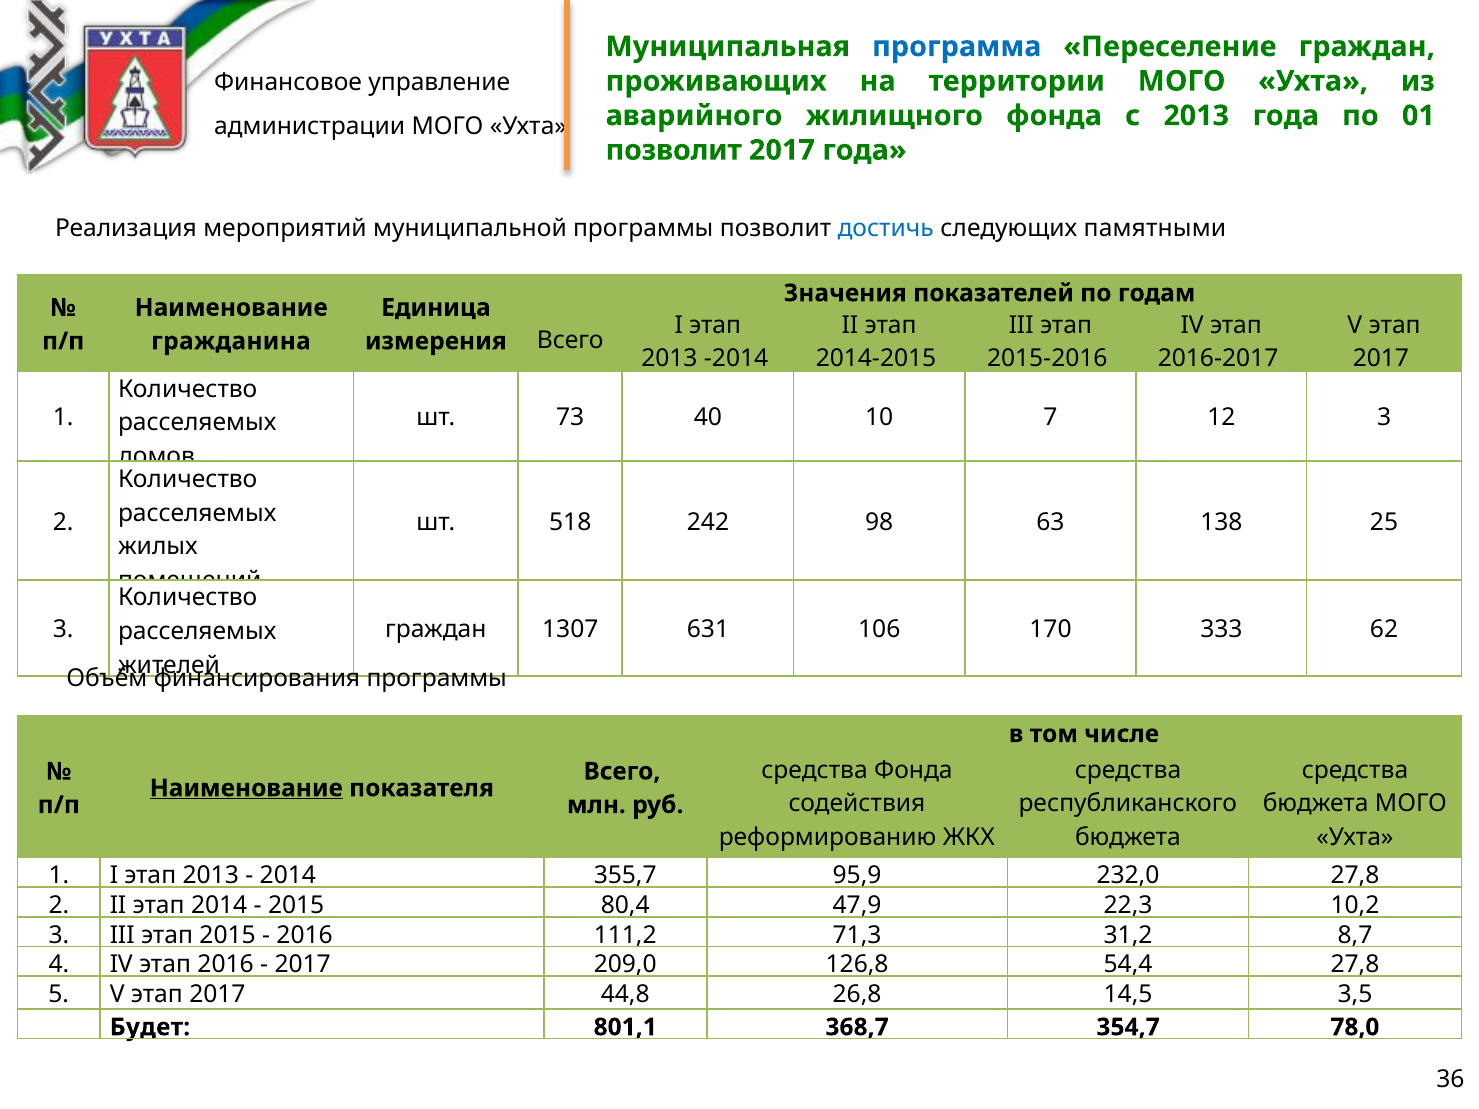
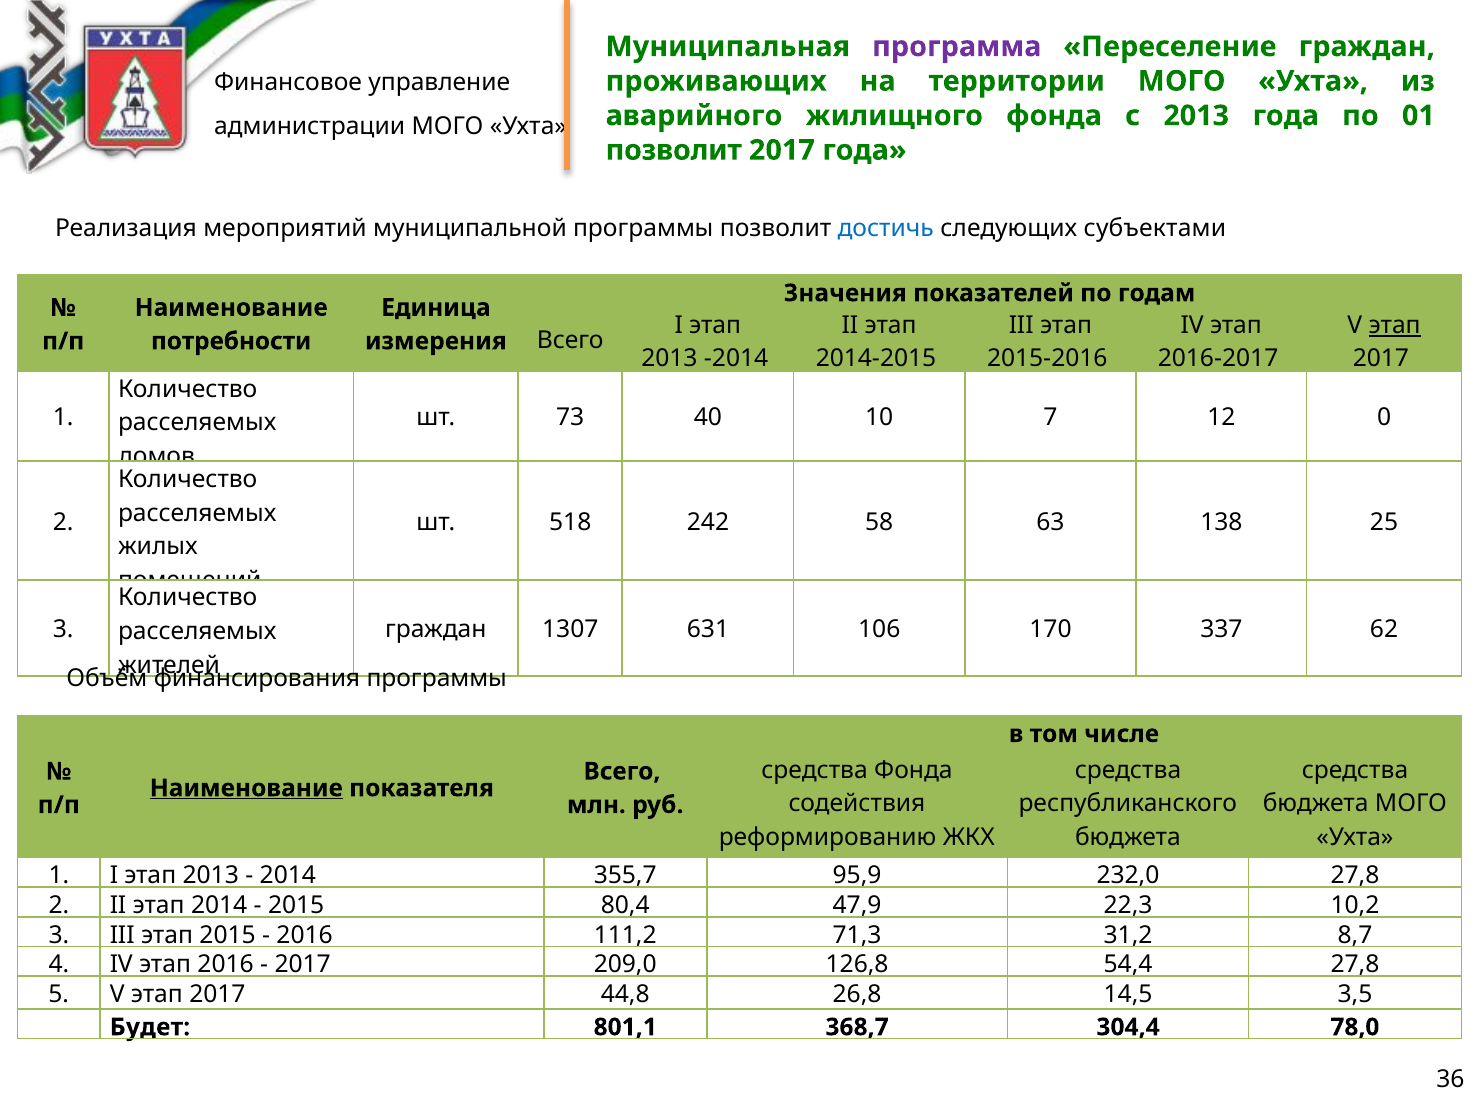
программа colour: blue -> purple (957, 47)
памятными: памятными -> субъектами (1155, 228)
этап underline: none -> present (1395, 325)
гражданина: гражданина -> потребности (231, 341)
12 3: 3 -> 0 (1384, 418)
98: 98 -> 58 (879, 522)
333: 333 -> 337 (1221, 629)
354,7: 354,7 -> 304,4 (1128, 1027)
